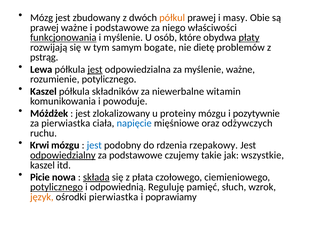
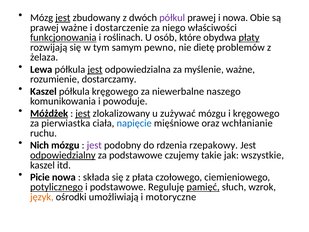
jest underline: none -> present (63, 18)
półkul colour: orange -> purple (172, 18)
i masy: masy -> nowa (235, 18)
i podstawowe: podstawowe -> dostarczenie (122, 28)
i myślenie: myślenie -> roślinach (123, 37)
bogate: bogate -> pewno (160, 47)
pstrąg: pstrąg -> żelaza (44, 57)
rozumienie potylicznego: potylicznego -> dostarczamy (109, 79)
półkula składników: składników -> kręgowego (115, 91)
witamin: witamin -> naszego (224, 91)
Móżdżek underline: none -> present (49, 113)
jest underline: none -> present (83, 113)
proteiny: proteiny -> zużywać (178, 113)
i pozytywnie: pozytywnie -> kręgowego (256, 113)
odżywczych: odżywczych -> wchłanianie (247, 123)
Krwi: Krwi -> Nich (40, 145)
jest colour: blue -> purple (94, 145)
składa underline: present -> none (96, 177)
i odpowiednią: odpowiednią -> podstawowe (118, 187)
pamięć underline: none -> present (203, 187)
ośrodki pierwiastka: pierwiastka -> umożliwiają (114, 197)
poprawiamy: poprawiamy -> motoryczne (171, 197)
